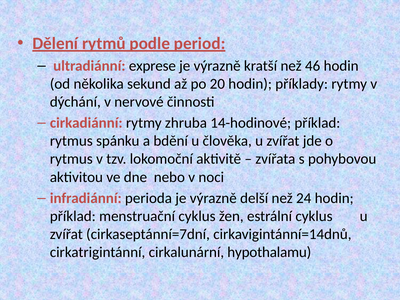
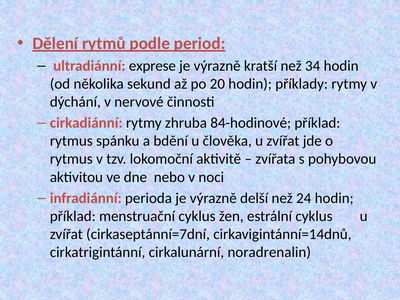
46: 46 -> 34 (313, 66)
14-hodinové: 14-hodinové -> 84-hodinové (251, 123)
hypothalamu: hypothalamu -> noradrenalin (269, 252)
